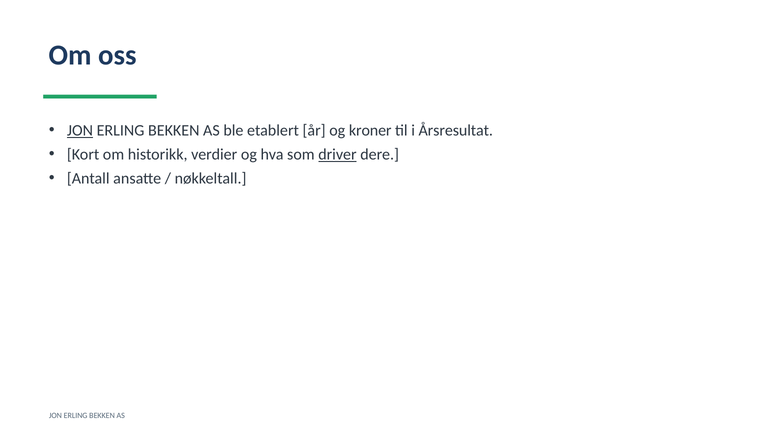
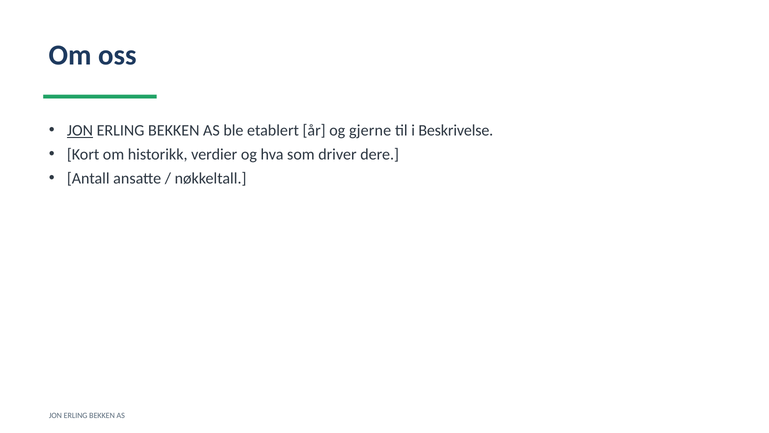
kroner: kroner -> gjerne (370, 130)
Årsresultat: Årsresultat -> Beskrivelse (456, 130)
driver underline: present -> none (337, 154)
